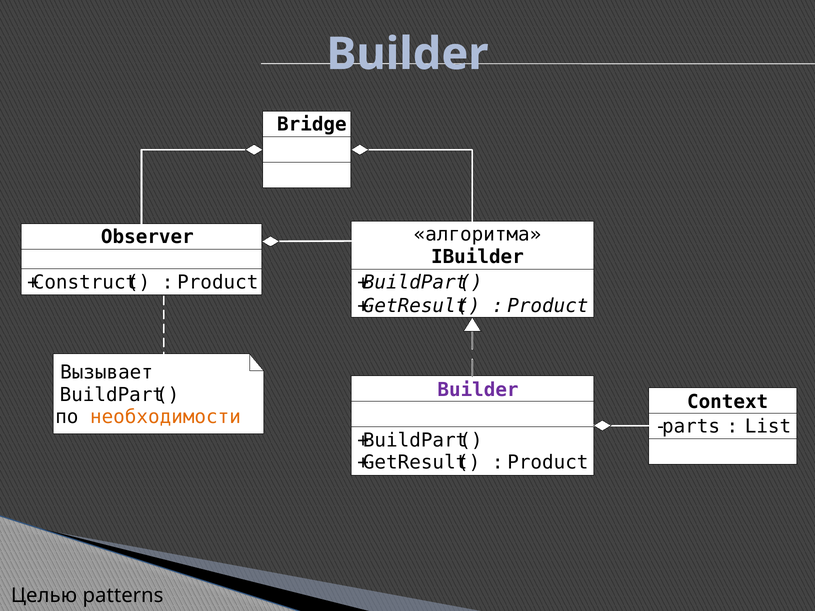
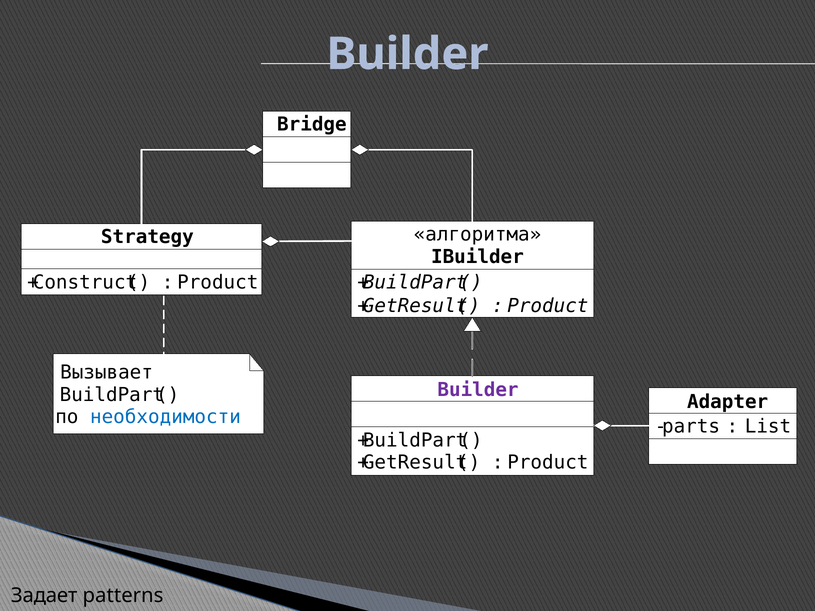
Observer: Observer -> Strategy (147, 237)
Context: Context -> Adapter (728, 402)
необходимости colour: orange -> blue (165, 417)
Целью: Целью -> Задает (44, 596)
